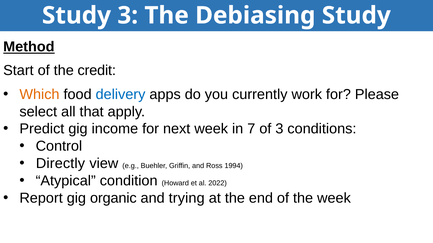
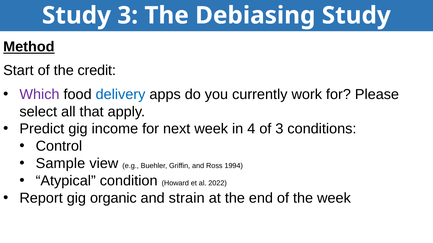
Which colour: orange -> purple (39, 95)
7: 7 -> 4 (251, 129)
Directly: Directly -> Sample (60, 164)
trying: trying -> strain (187, 198)
